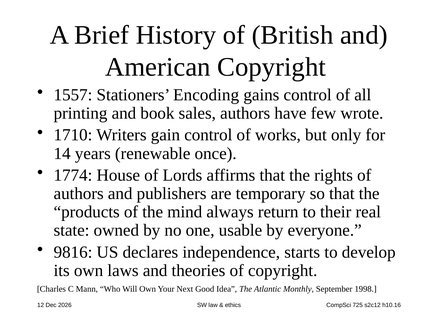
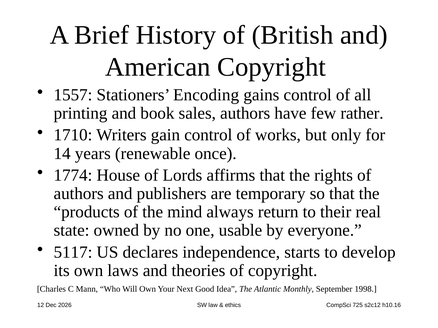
wrote: wrote -> rather (362, 113)
9816: 9816 -> 5117 (73, 252)
